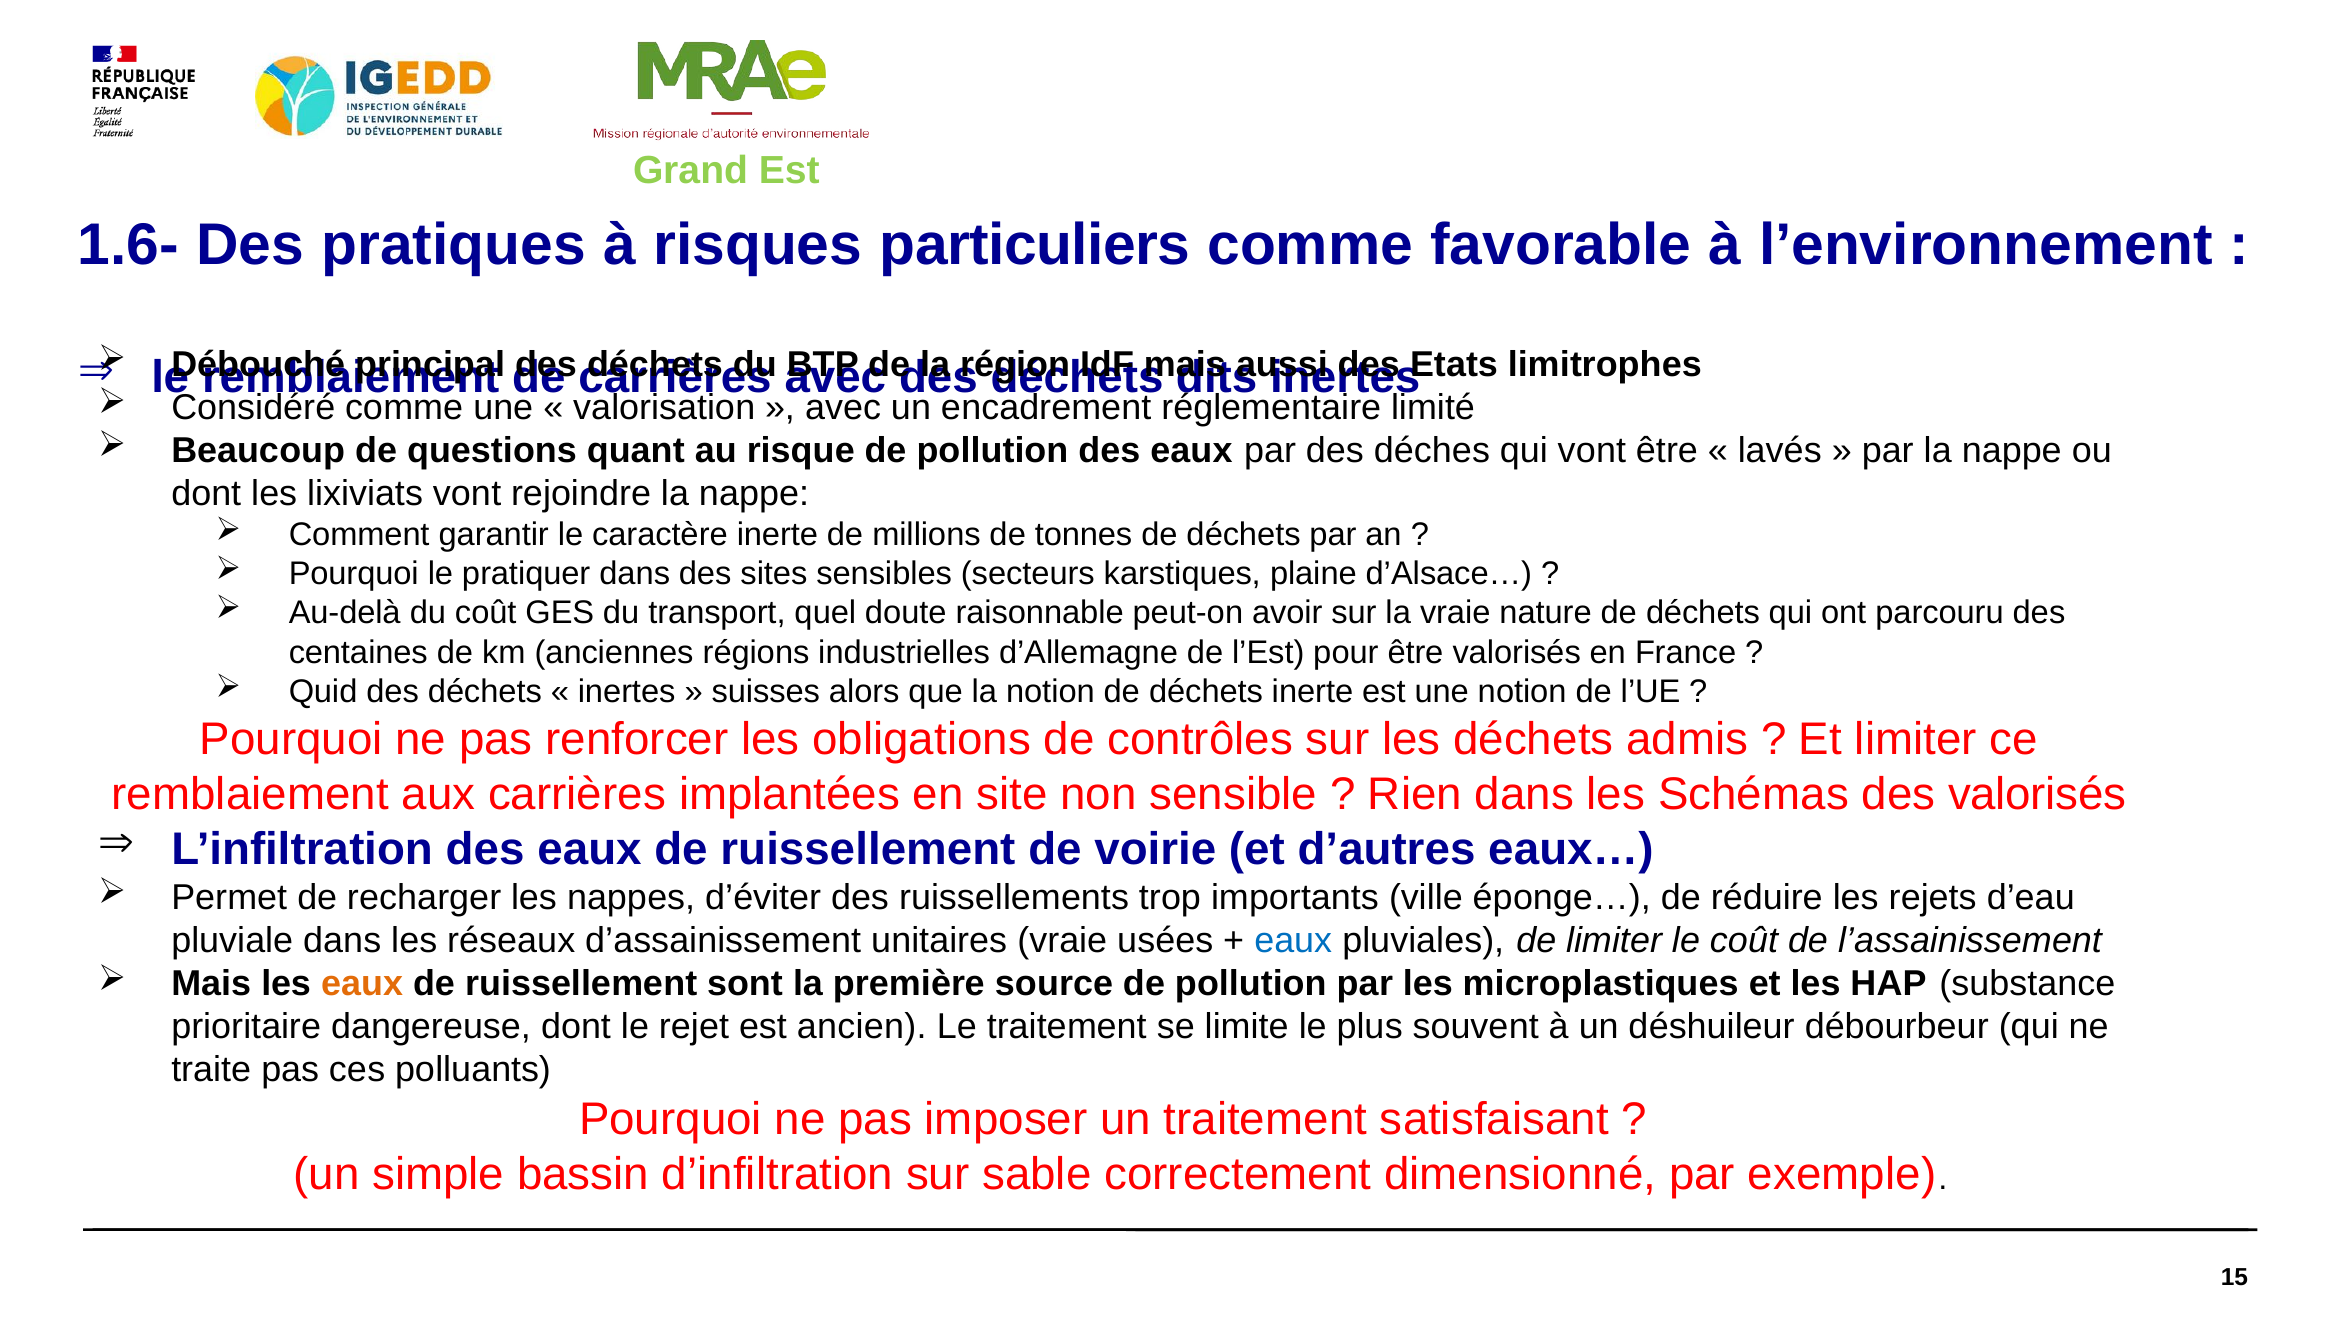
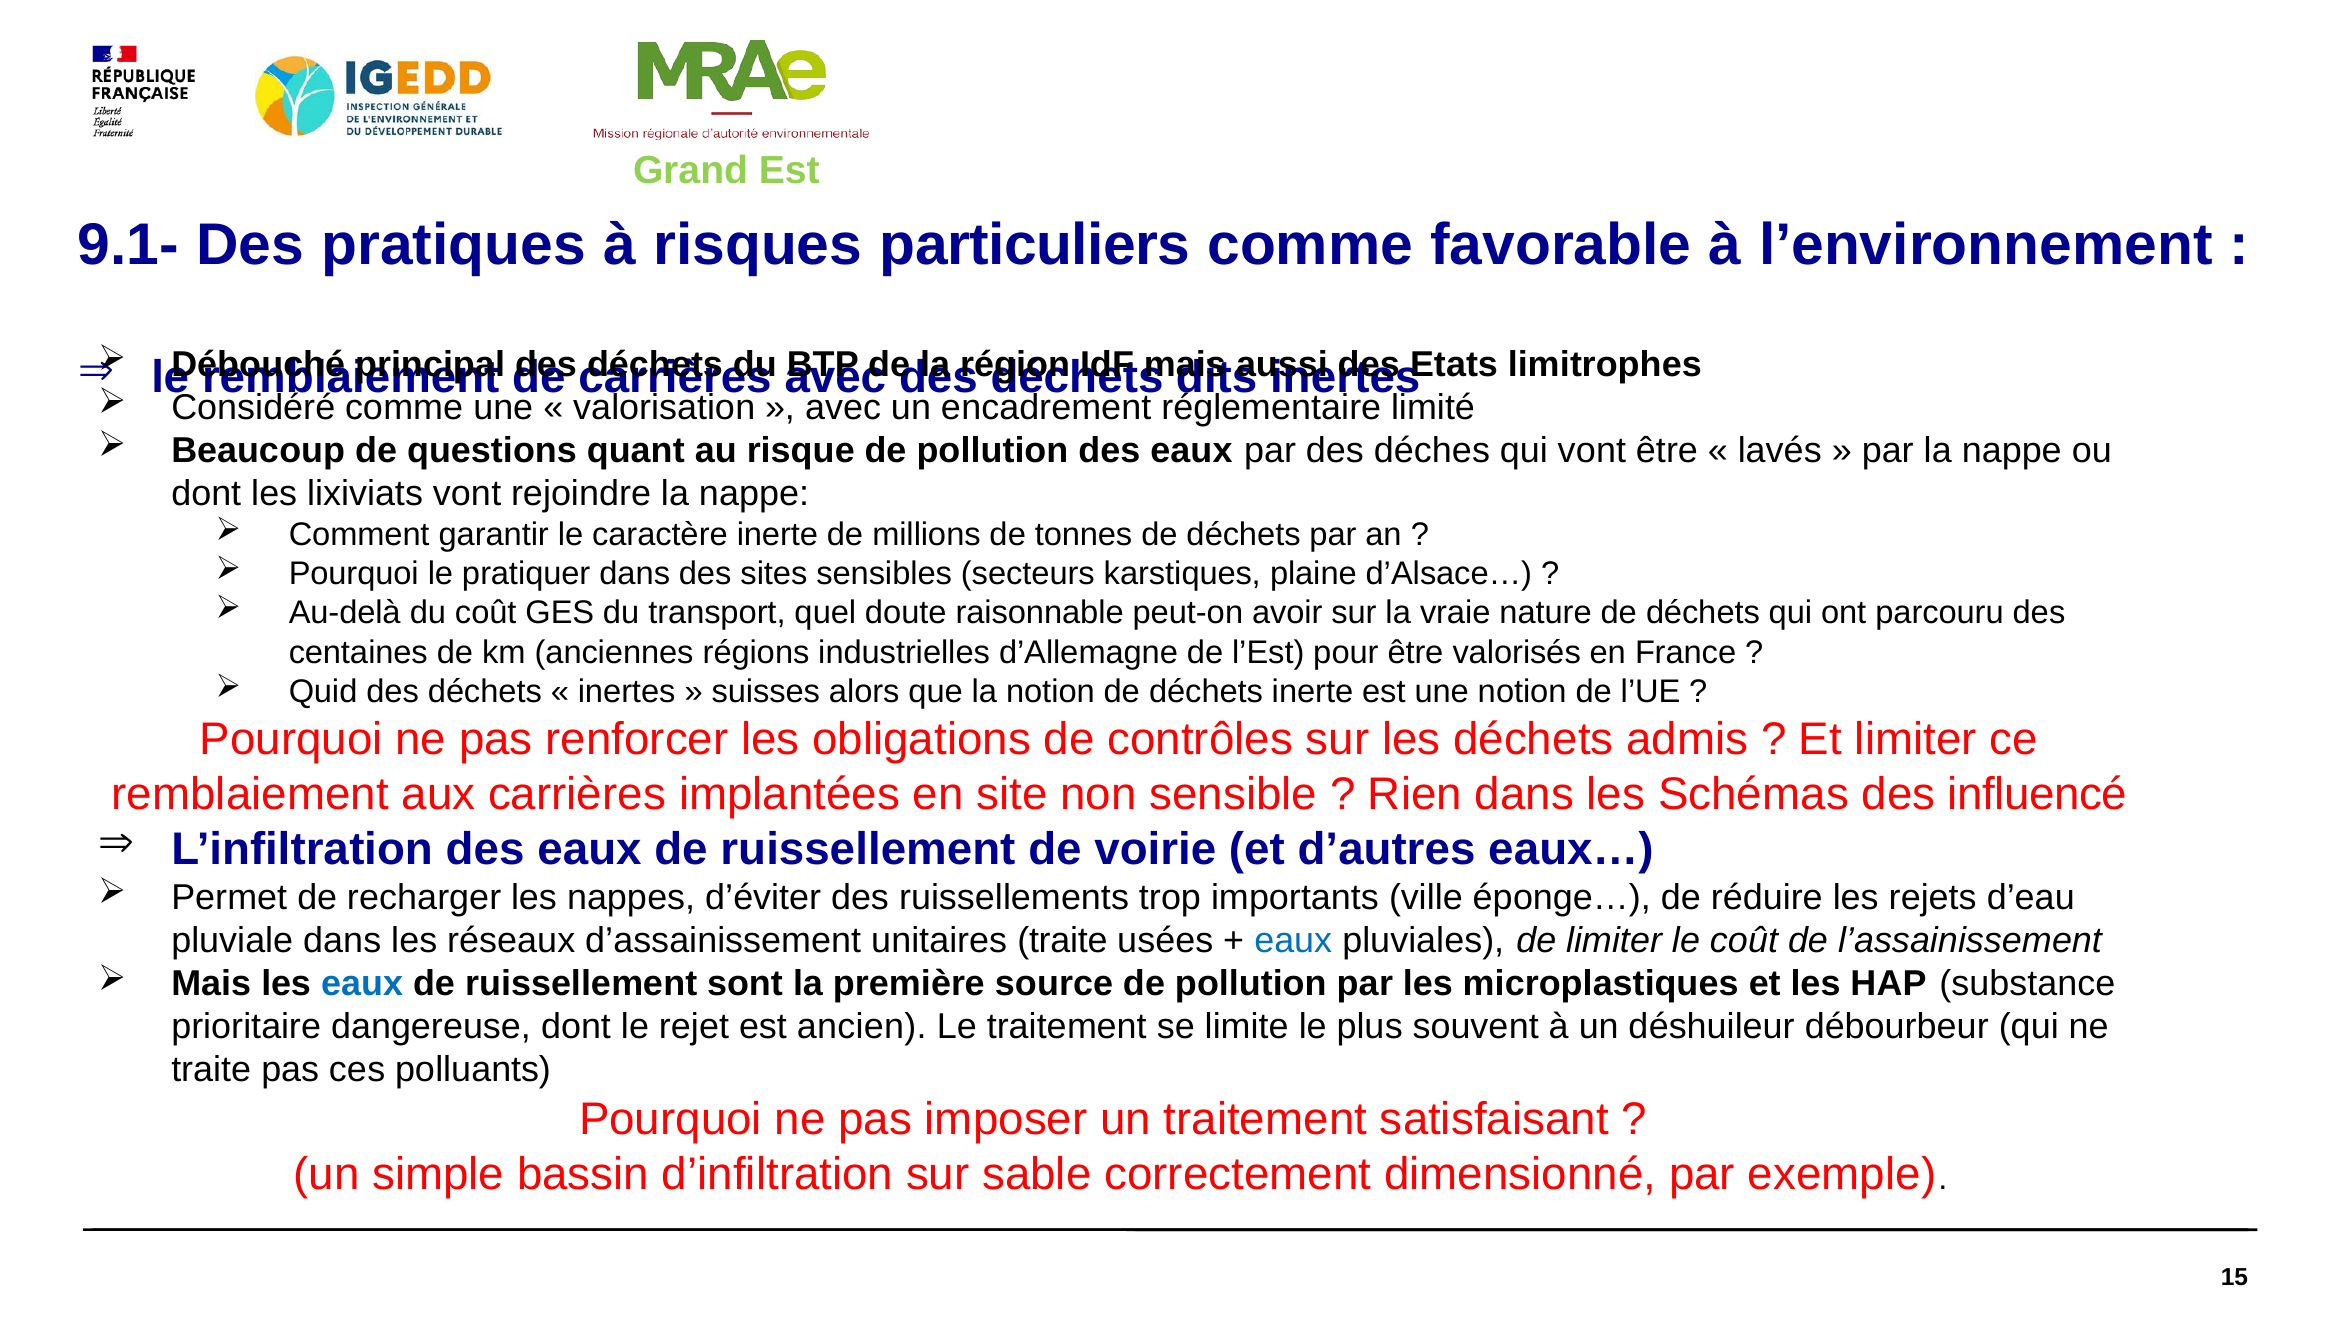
1.6-: 1.6- -> 9.1- (128, 245)
des valorisés: valorisés -> influencé (2037, 794)
unitaires vraie: vraie -> traite (1062, 941)
eaux colour: orange -> blue (362, 984)
